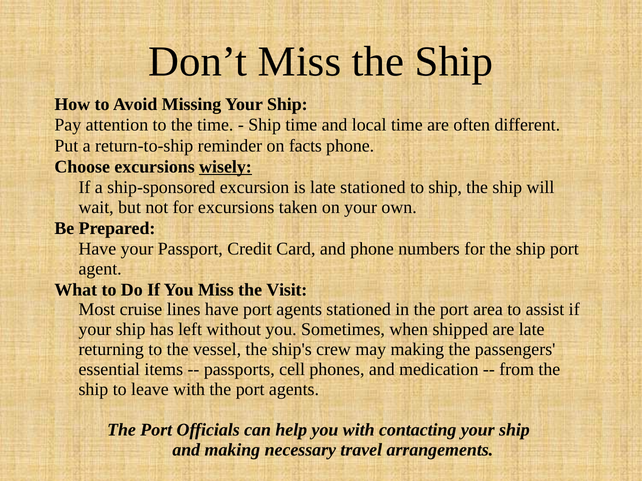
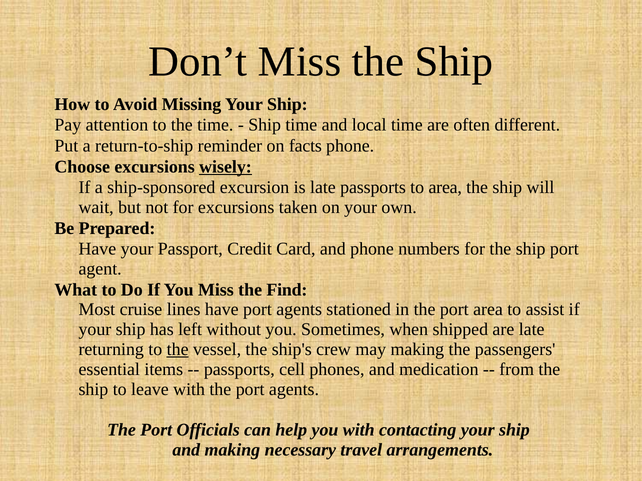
late stationed: stationed -> passports (373, 188)
to ship: ship -> area (445, 188)
Visit: Visit -> Find (287, 290)
the underline: none -> present (178, 350)
